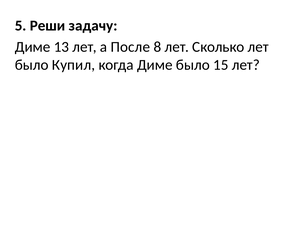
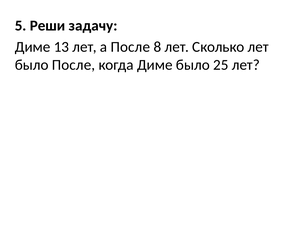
было Купил: Купил -> После (74, 65)
15: 15 -> 25 (221, 65)
